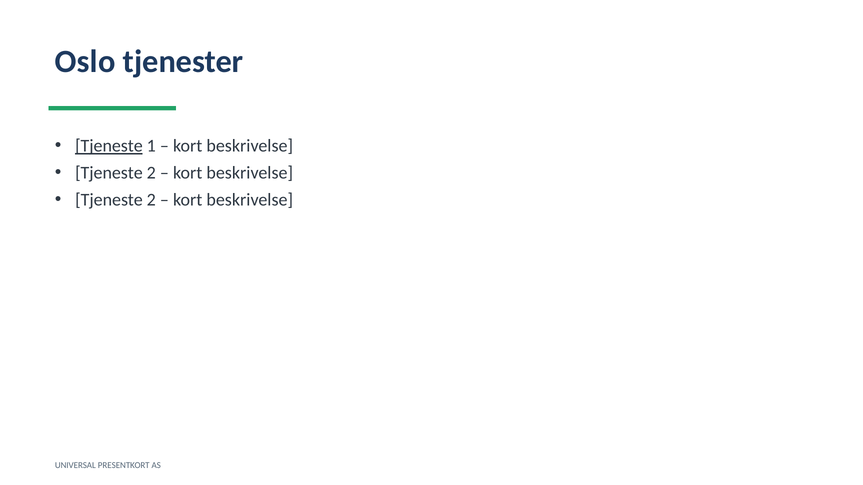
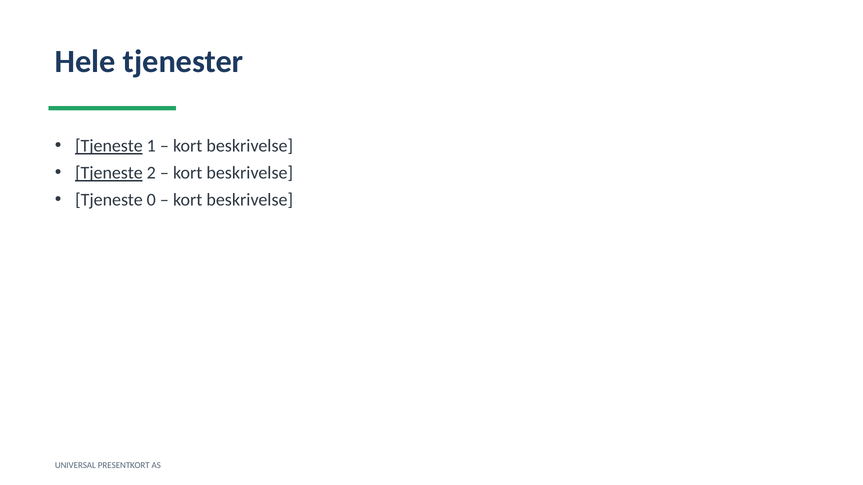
Oslo: Oslo -> Hele (85, 62)
Tjeneste underline: none -> present (109, 173)
2: 2 -> 0 (151, 200)
